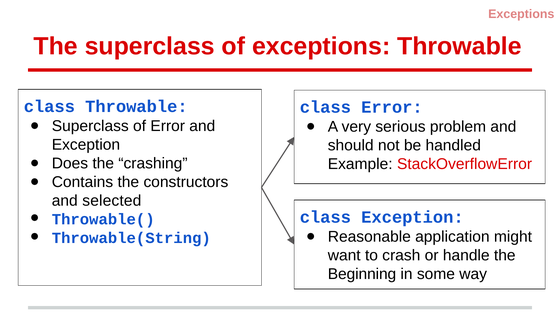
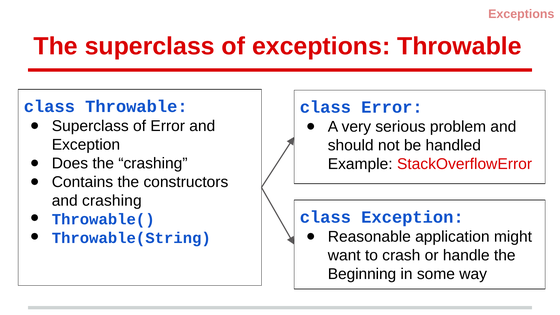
and selected: selected -> crashing (112, 201)
